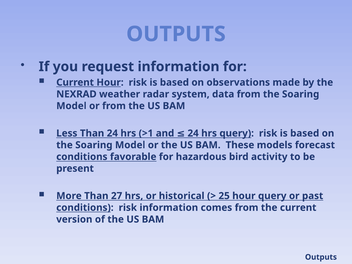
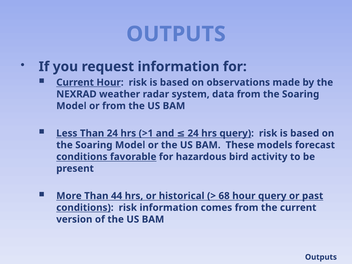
27: 27 -> 44 (117, 196)
25: 25 -> 68 (224, 196)
